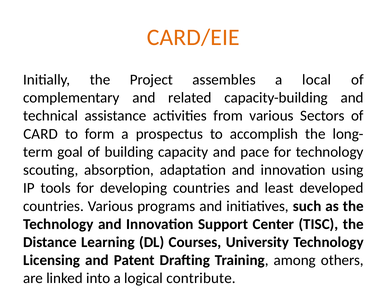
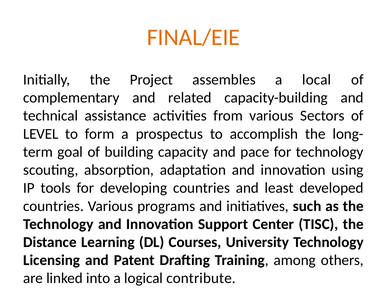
CARD/EIE: CARD/EIE -> FINAL/EIE (193, 37)
CARD: CARD -> LEVEL (41, 134)
